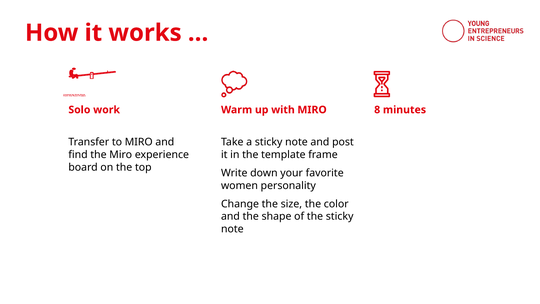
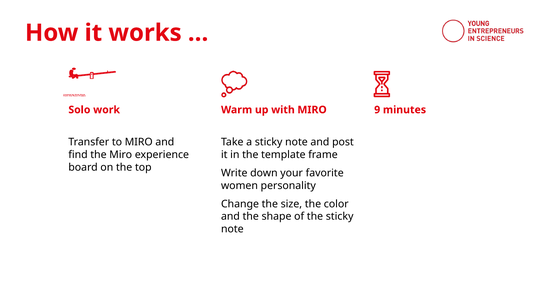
8: 8 -> 9 (377, 110)
